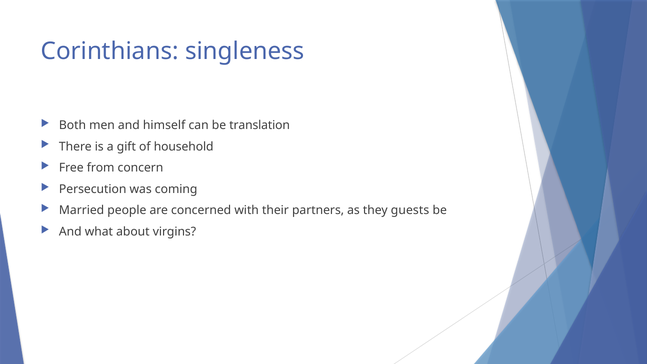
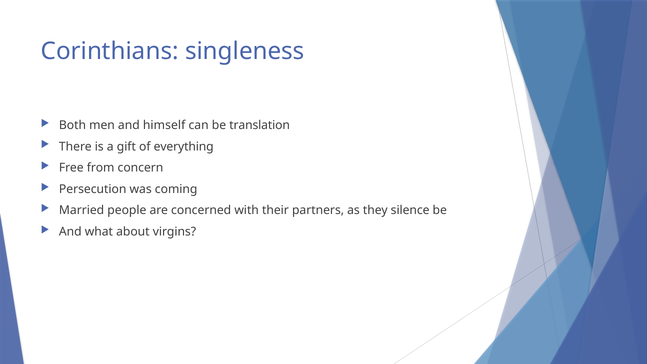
household: household -> everything (184, 147)
guests: guests -> silence (410, 210)
